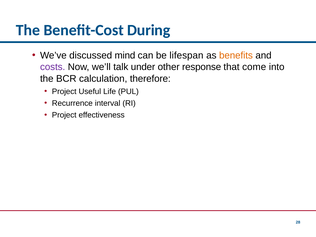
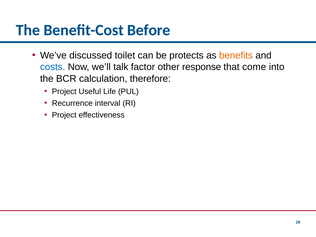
During: During -> Before (149, 30)
mind: mind -> toilet (125, 55)
lifespan: lifespan -> protects (186, 55)
costs colour: purple -> blue (53, 67)
under: under -> factor (143, 67)
